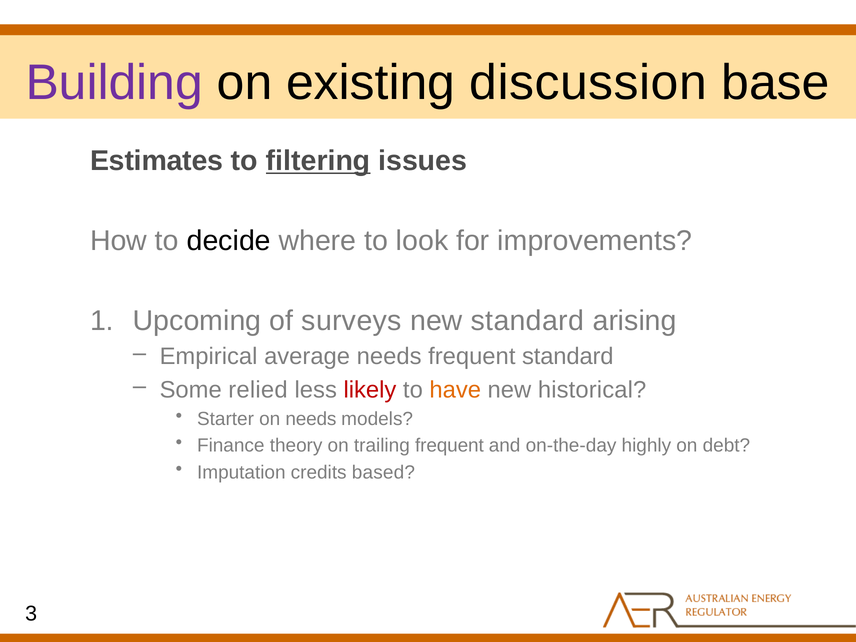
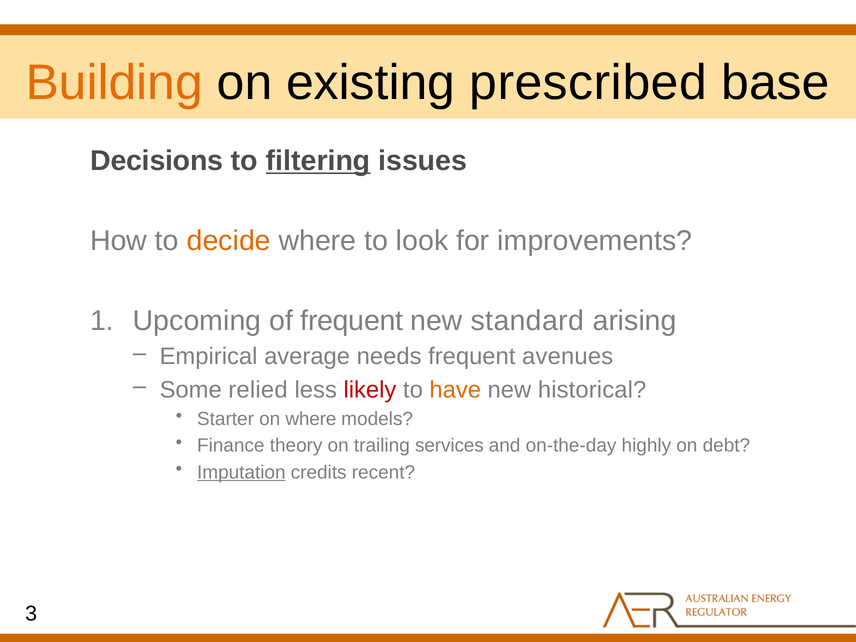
Building colour: purple -> orange (114, 83)
discussion: discussion -> prescribed (588, 83)
Estimates: Estimates -> Decisions (157, 161)
decide colour: black -> orange (229, 241)
of surveys: surveys -> frequent (352, 321)
frequent standard: standard -> avenues (568, 357)
on needs: needs -> where (311, 419)
trailing frequent: frequent -> services (449, 446)
Imputation underline: none -> present (241, 472)
based: based -> recent (383, 472)
